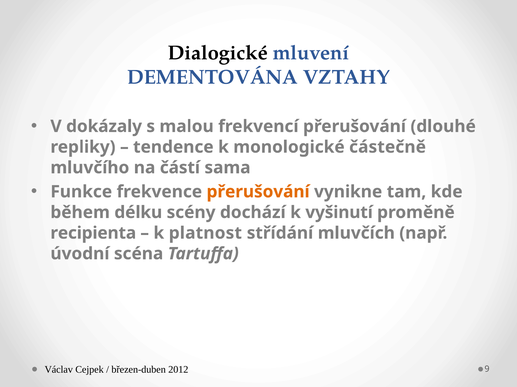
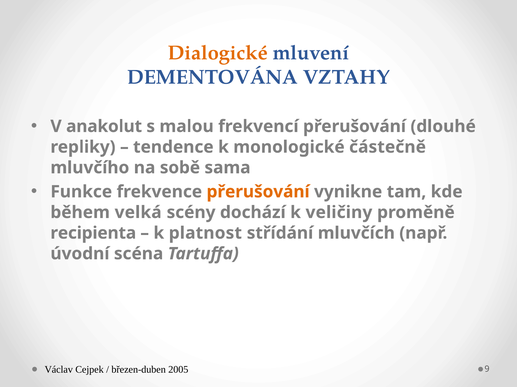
Dialogické colour: black -> orange (218, 53)
dokázaly: dokázaly -> anakolut (104, 127)
částí: částí -> sobě (180, 168)
délku: délku -> velká (138, 213)
vyšinutí: vyšinutí -> veličiny (339, 213)
2012: 2012 -> 2005 (178, 370)
